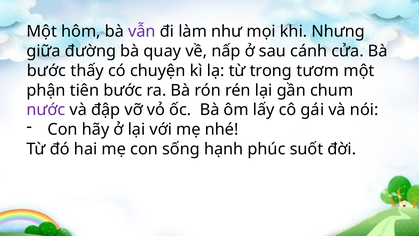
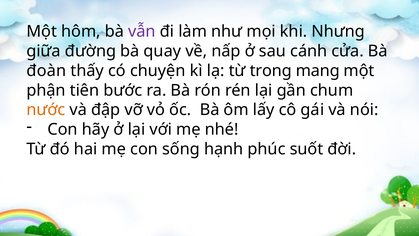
bước: bước -> đoàn (46, 71)
tươm: tươm -> mang (318, 71)
nước colour: purple -> orange (46, 110)
